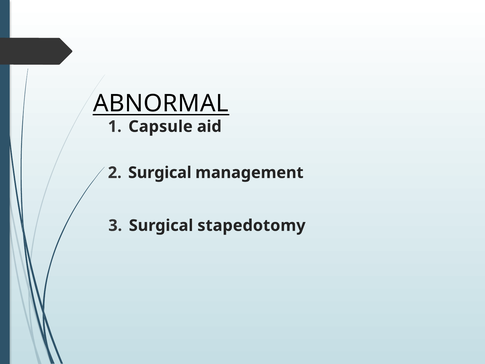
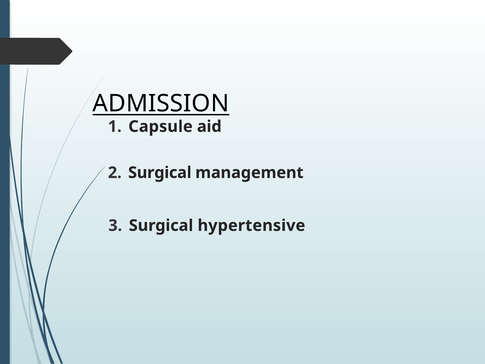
ABNORMAL: ABNORMAL -> ADMISSION (161, 104)
stapedotomy: stapedotomy -> hypertensive (251, 225)
